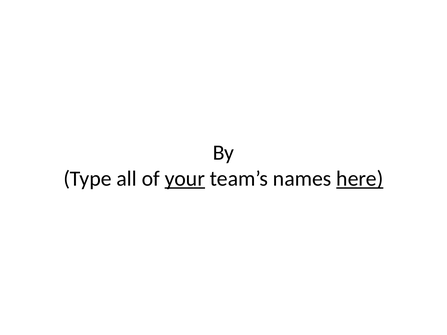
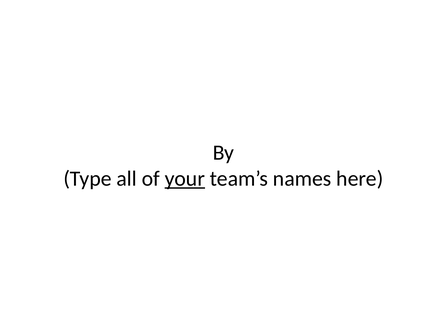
here underline: present -> none (360, 179)
